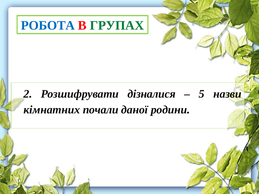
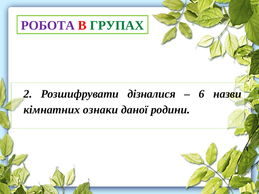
РОБОТА colour: blue -> purple (48, 26)
5: 5 -> 6 (202, 94)
почали: почали -> ознаки (101, 110)
